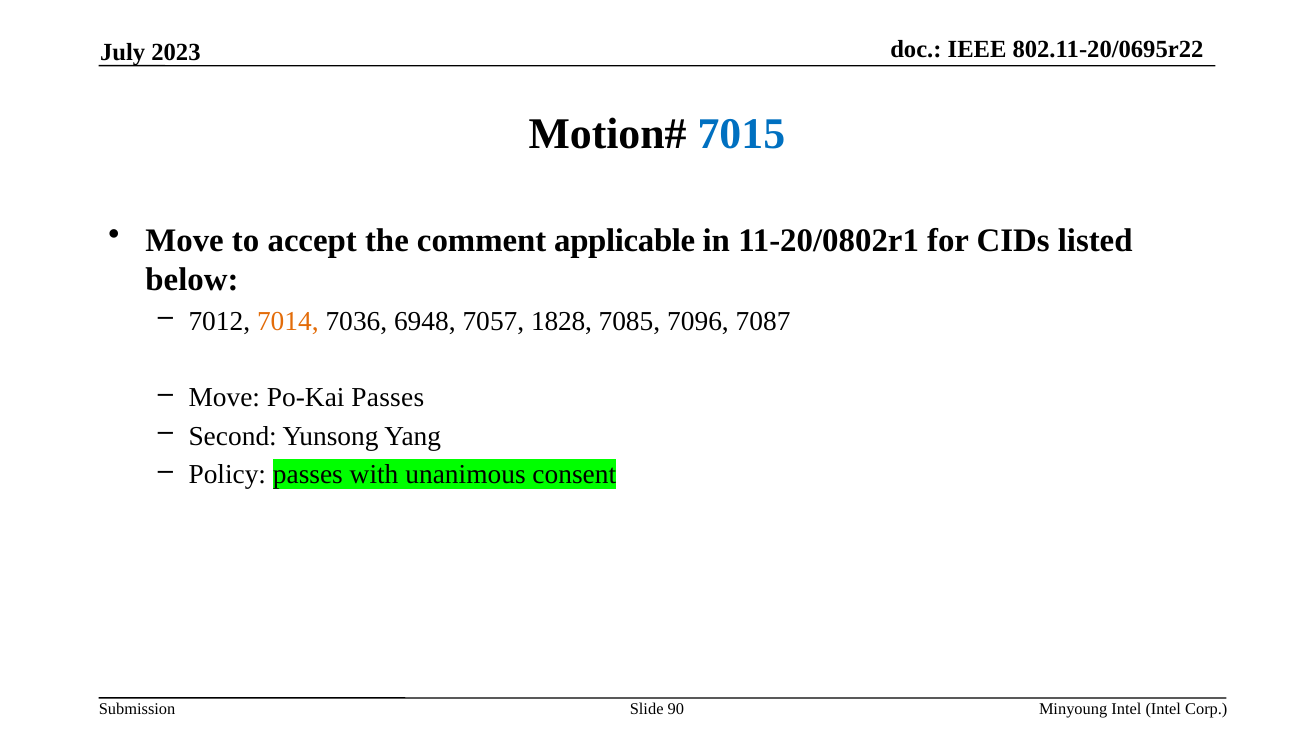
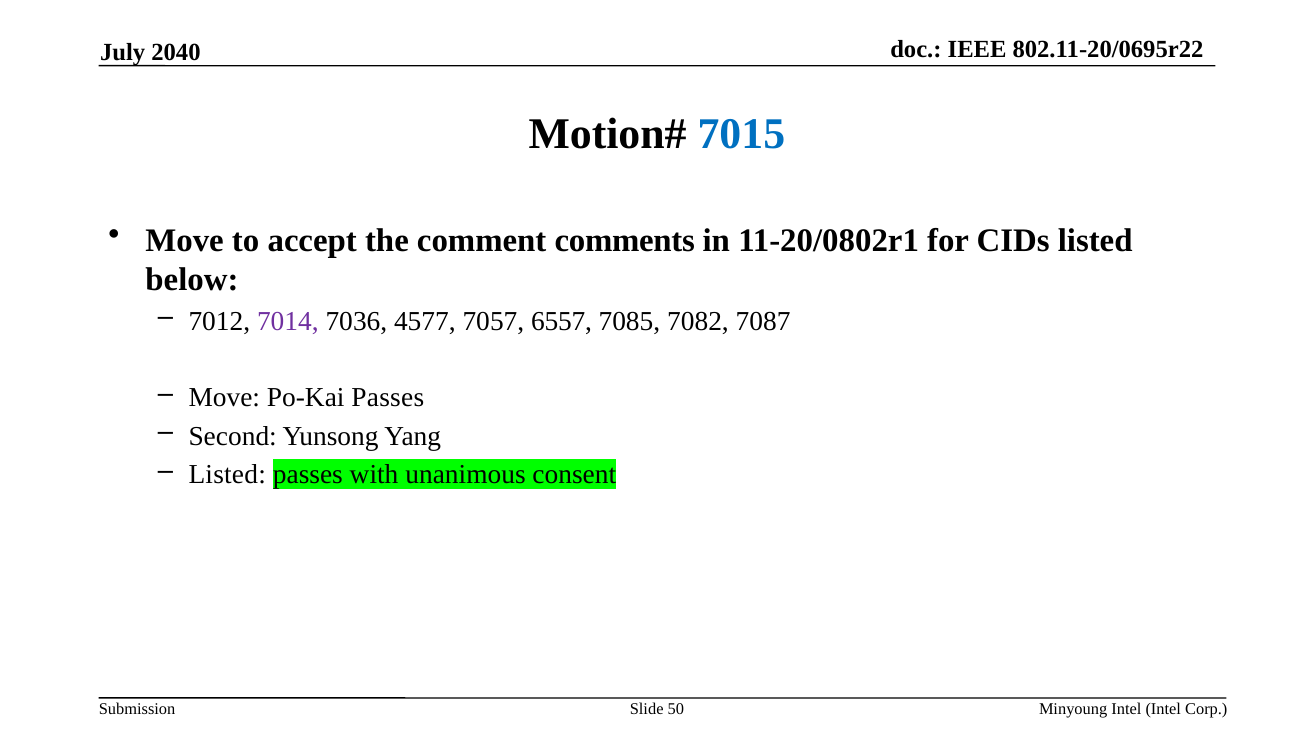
2023: 2023 -> 2040 (176, 53)
applicable: applicable -> comments (625, 240)
7014 colour: orange -> purple (288, 321)
6948: 6948 -> 4577 (425, 321)
1828: 1828 -> 6557 (562, 321)
7096: 7096 -> 7082 (698, 321)
Policy: Policy -> Listed (227, 474)
90: 90 -> 50 (676, 709)
